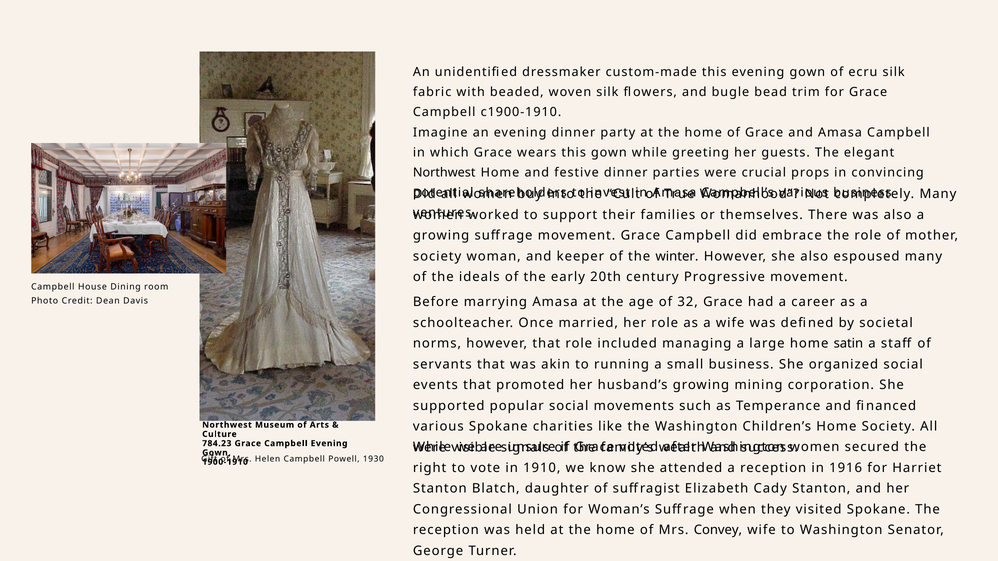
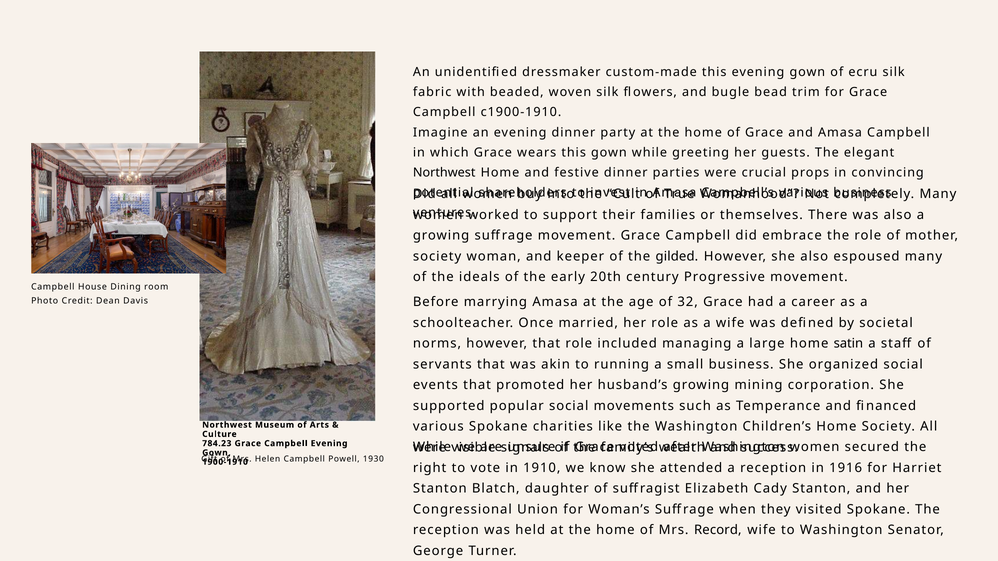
winter: winter -> gilded (677, 256)
Convey: Convey -> Record (718, 530)
